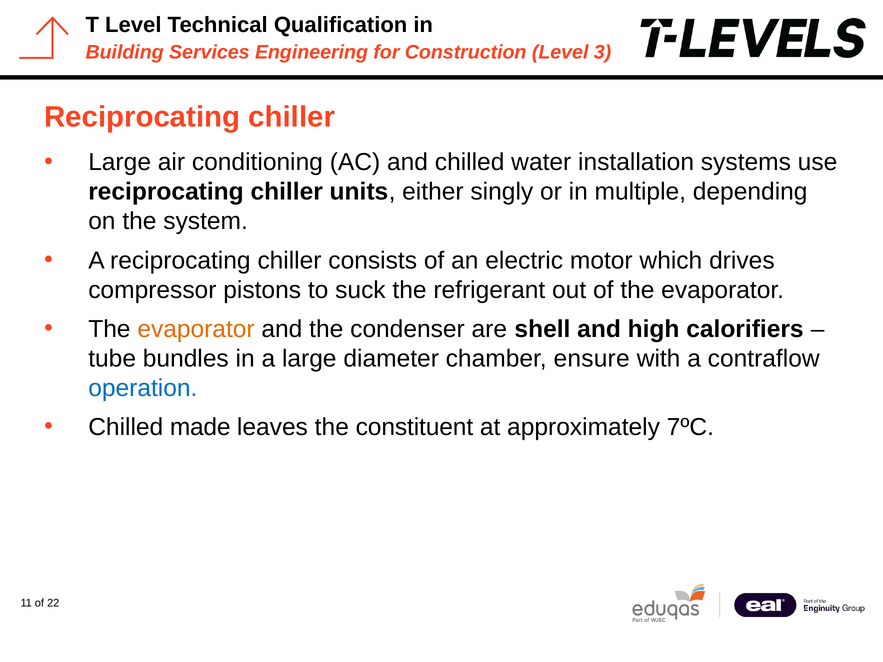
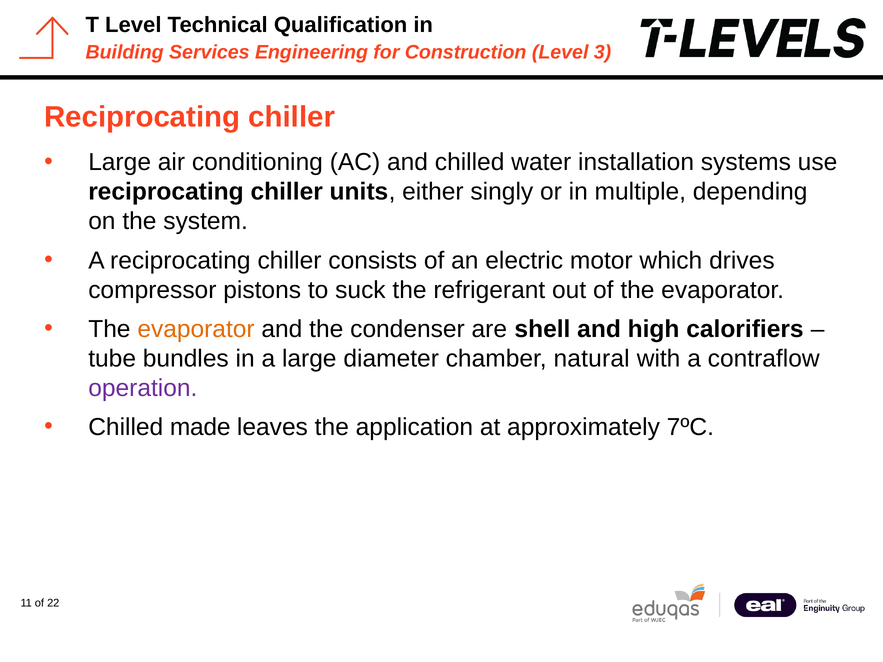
ensure: ensure -> natural (592, 359)
operation colour: blue -> purple (143, 388)
constituent: constituent -> application (414, 427)
